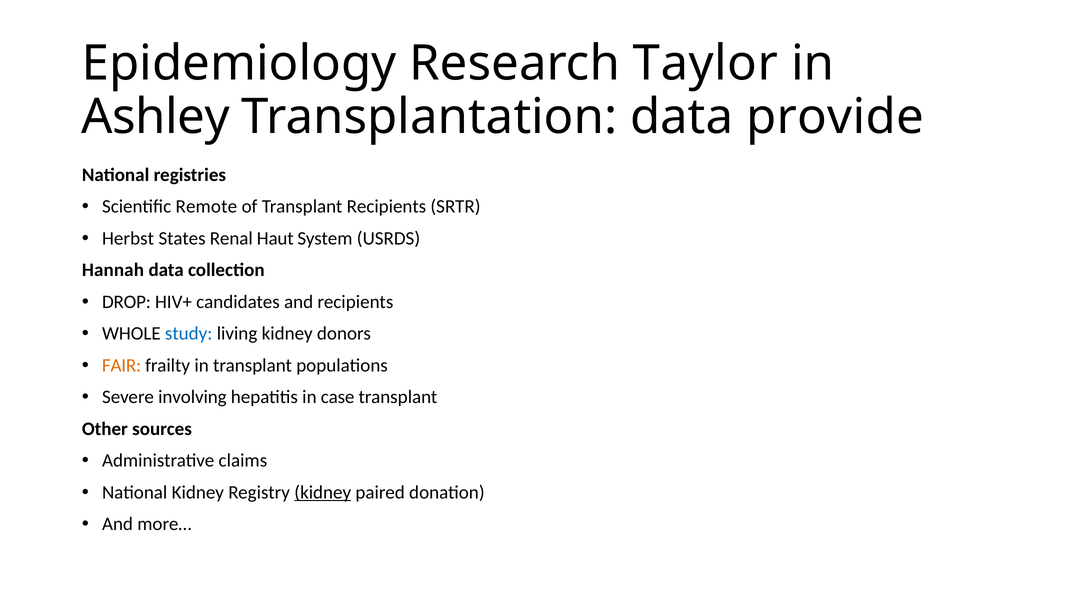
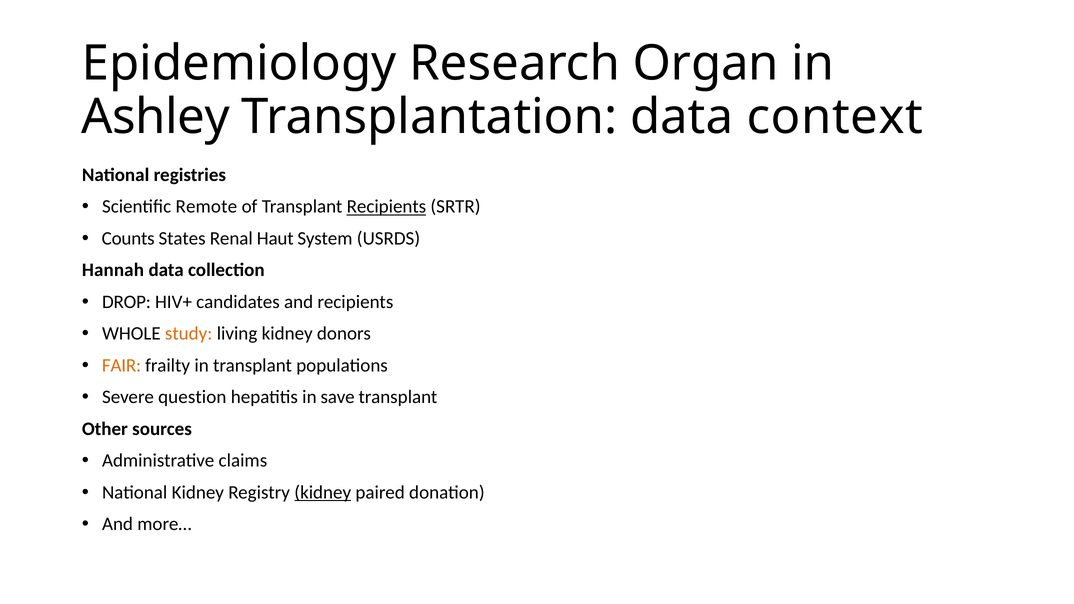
Taylor: Taylor -> Organ (706, 64)
provide: provide -> context (835, 117)
Recipients underline: none -> present (386, 207)
Herbst: Herbst -> Counts (128, 238)
study colour: blue -> orange (189, 334)
involving: involving -> question (192, 397)
case: case -> save (338, 397)
